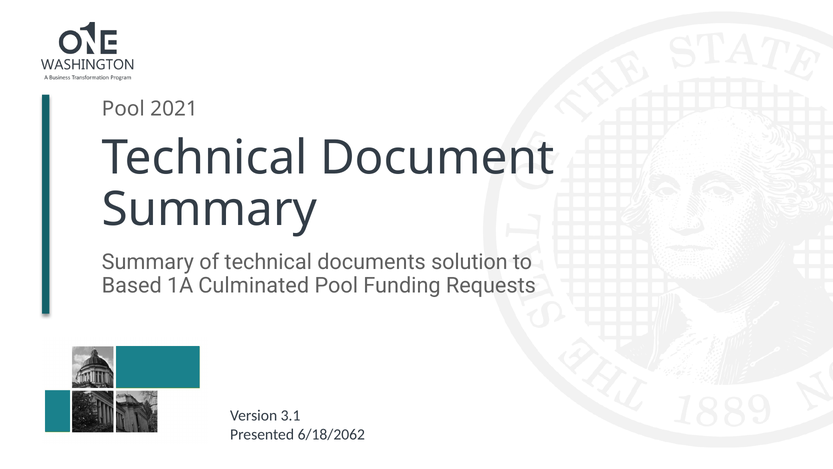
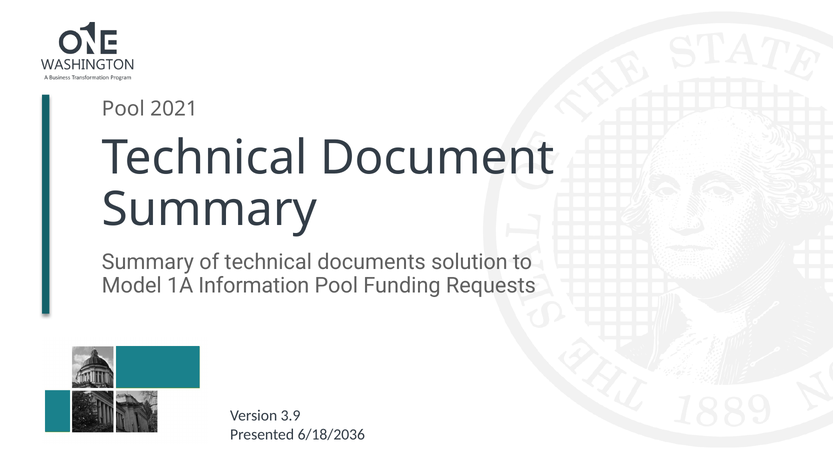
Based: Based -> Model (132, 285)
Culminated: Culminated -> Information (254, 285)
3.1: 3.1 -> 3.9 (291, 415)
6/18/2062: 6/18/2062 -> 6/18/2036 (331, 434)
